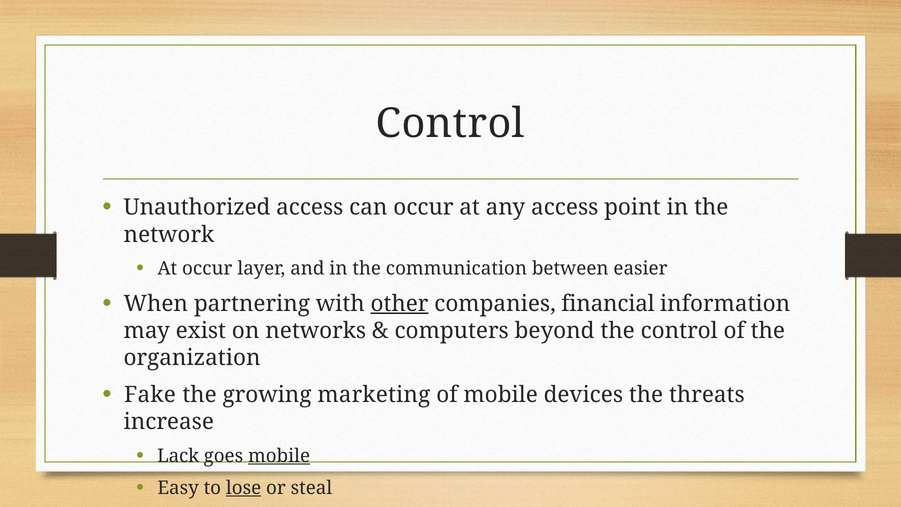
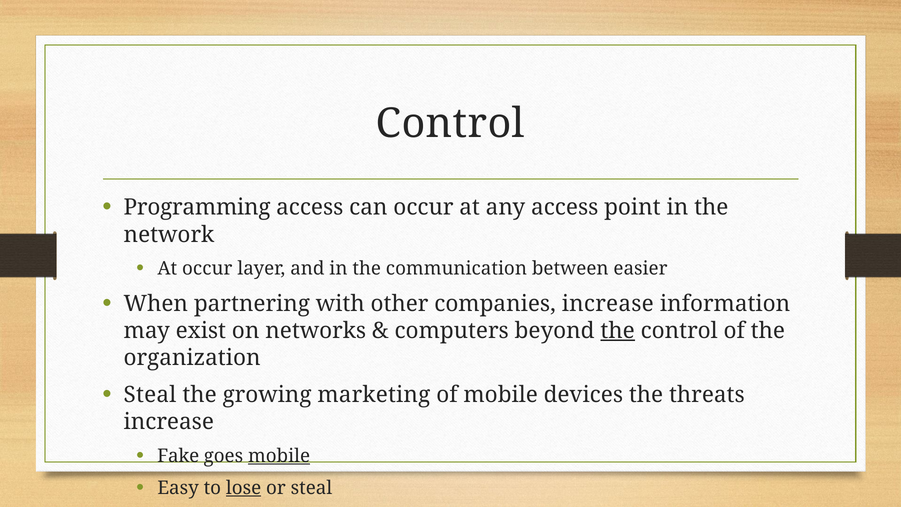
Unauthorized: Unauthorized -> Programming (197, 207)
other underline: present -> none (400, 304)
companies financial: financial -> increase (608, 304)
the underline: none -> present (618, 331)
Fake: Fake -> Steal (150, 395)
Lack: Lack -> Fake (178, 456)
